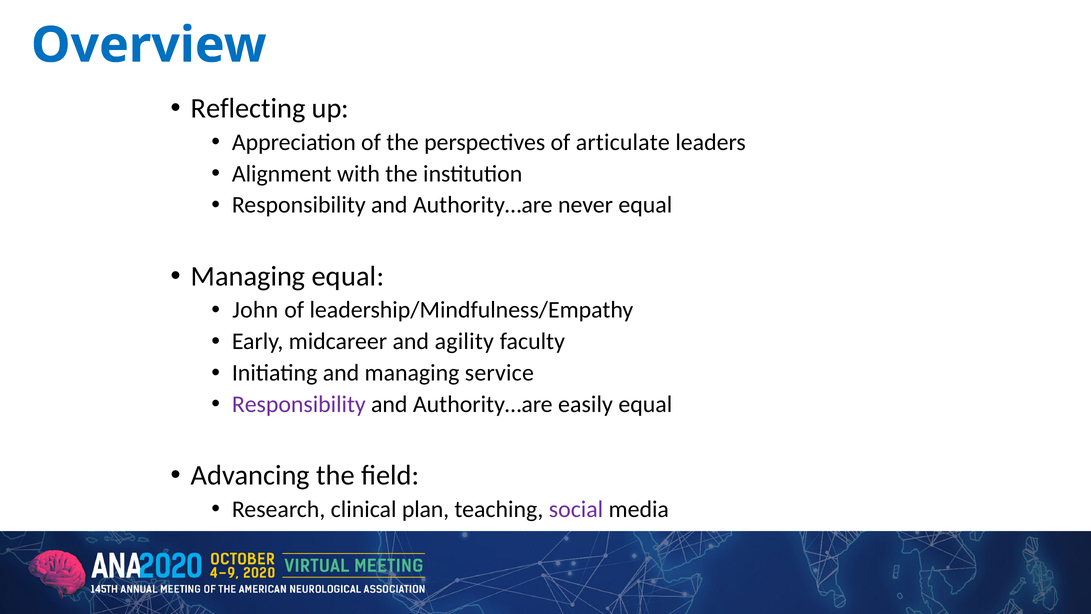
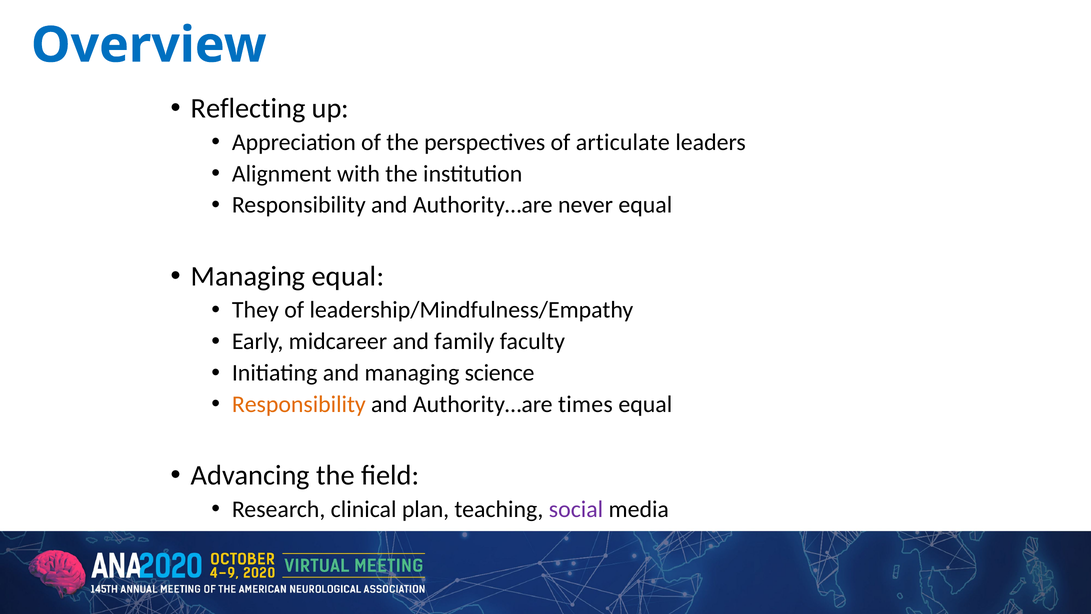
John: John -> They (255, 310)
agility: agility -> family (464, 341)
service: service -> science (500, 373)
Responsibility colour: purple -> orange (299, 404)
easily: easily -> times (585, 404)
